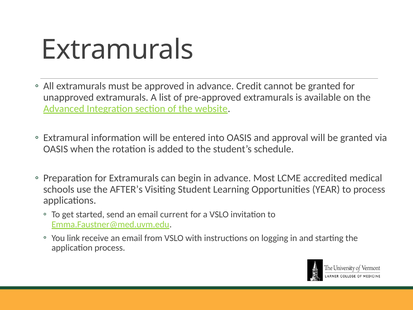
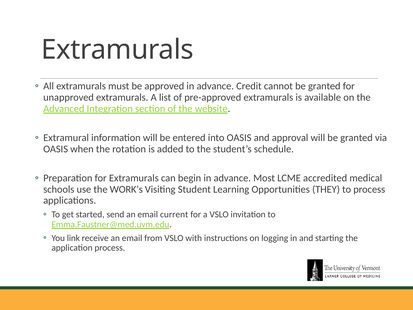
AFTER’s: AFTER’s -> WORK’s (126, 189)
YEAR: YEAR -> THEY (326, 189)
